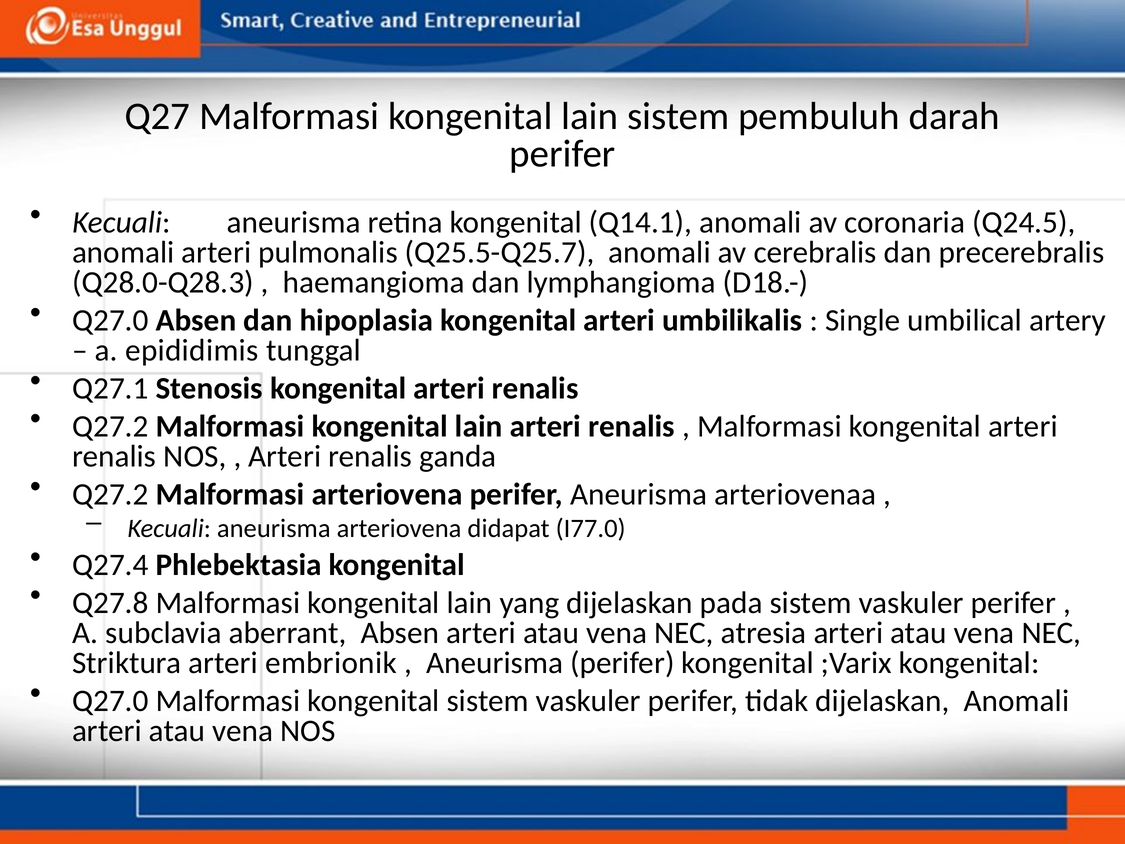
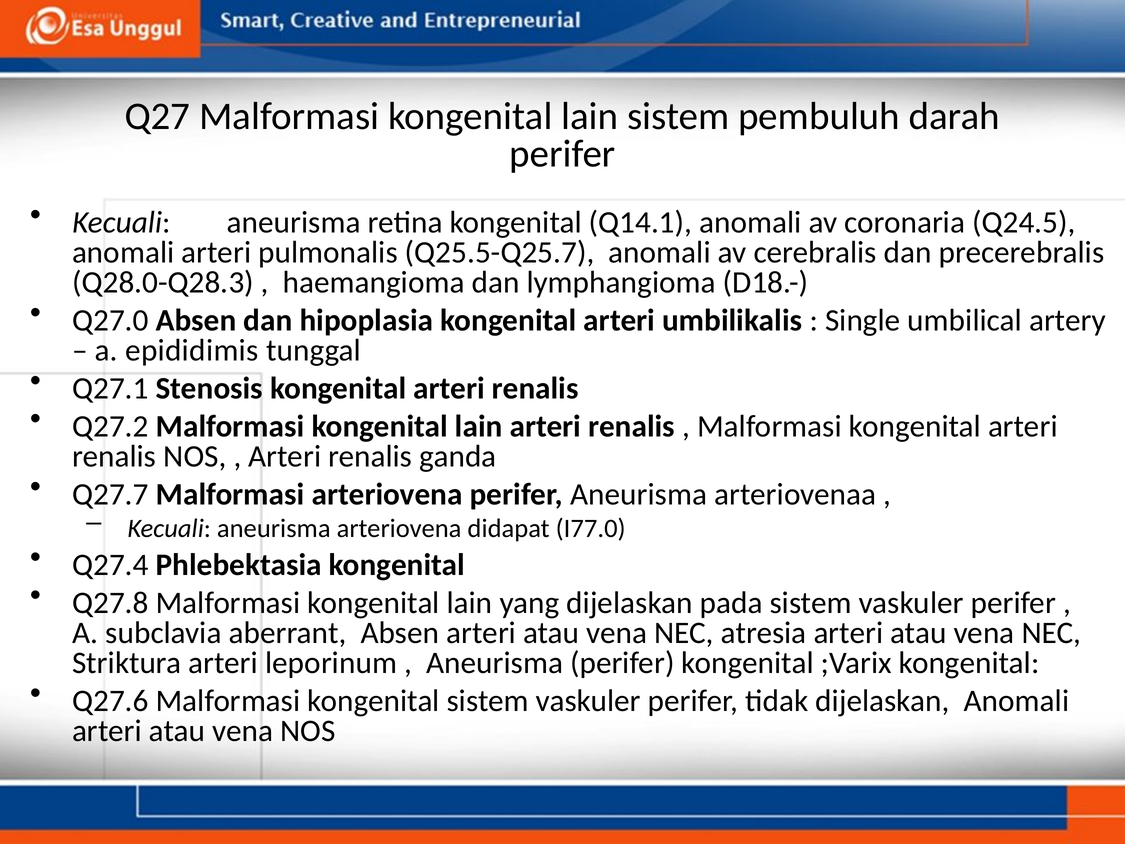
Q27.2: Q27.2 -> Q27.7 (110, 494)
embrionik: embrionik -> leporinum (331, 663)
Q27.0: Q27.0 -> Q27.6 (110, 701)
